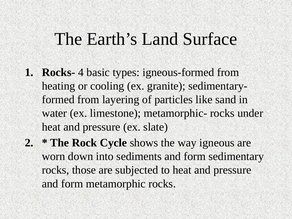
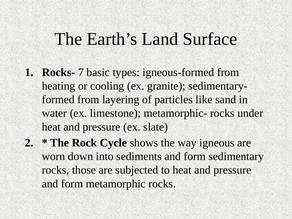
4: 4 -> 7 (81, 72)
